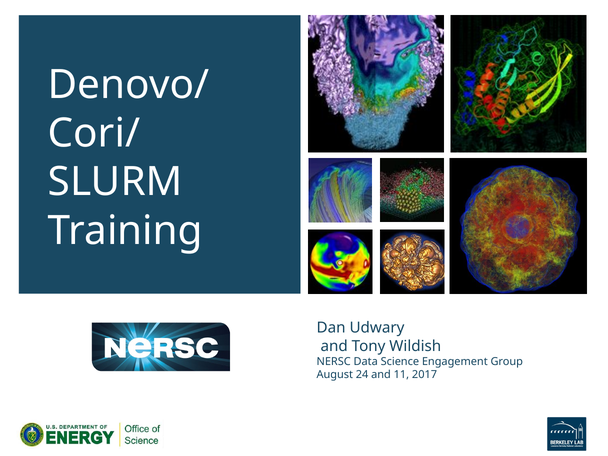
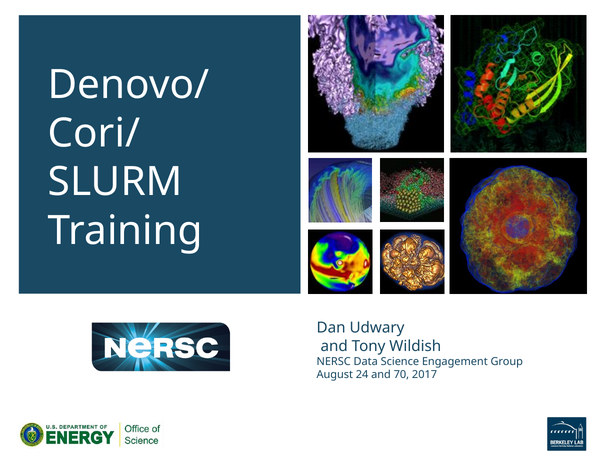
11: 11 -> 70 (401, 375)
